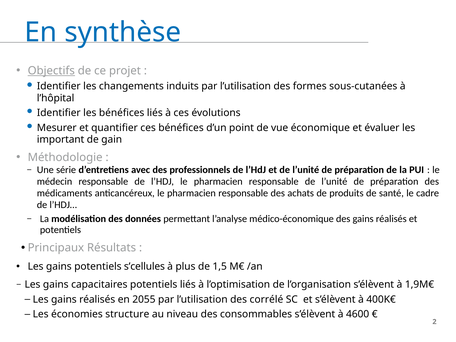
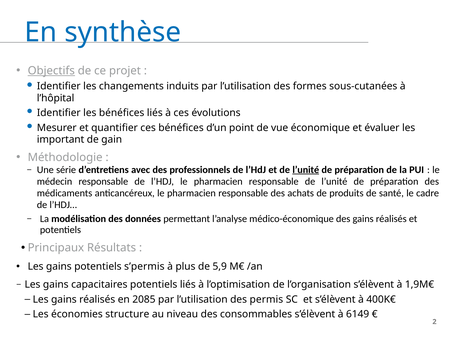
l’unité underline: none -> present (306, 170)
s’cellules: s’cellules -> s’permis (144, 267)
1,5: 1,5 -> 5,9 (220, 267)
2055: 2055 -> 2085 (144, 299)
corrélé: corrélé -> permis (266, 299)
4600: 4600 -> 6149 (358, 314)
